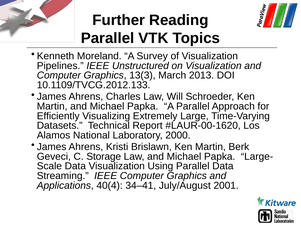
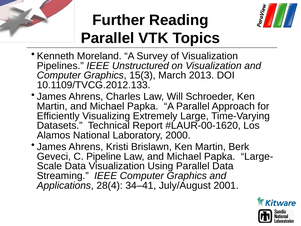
13(3: 13(3 -> 15(3 (142, 75)
Storage: Storage -> Pipeline (104, 156)
40(4: 40(4 -> 28(4 (110, 185)
